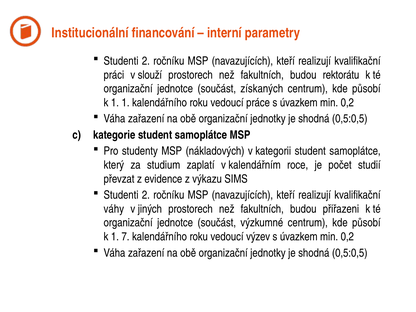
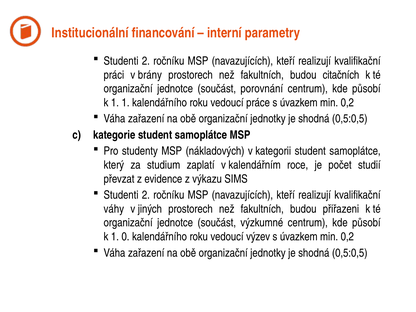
slouží: slouží -> brány (150, 75)
rektorátu: rektorátu -> citačních (341, 75)
získaných: získaných -> porovnání (262, 89)
7: 7 -> 0 (125, 237)
